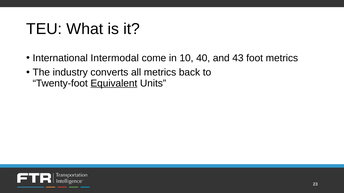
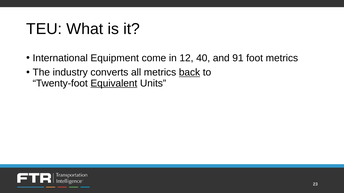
Intermodal: Intermodal -> Equipment (115, 58)
10: 10 -> 12 (186, 58)
43: 43 -> 91 (238, 58)
back underline: none -> present (189, 73)
